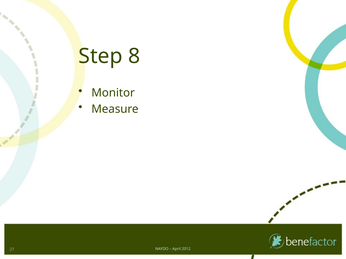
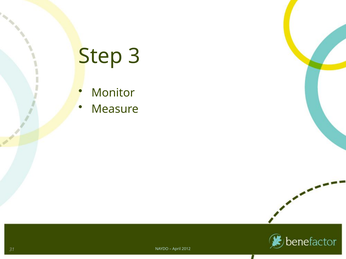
8: 8 -> 3 (134, 56)
